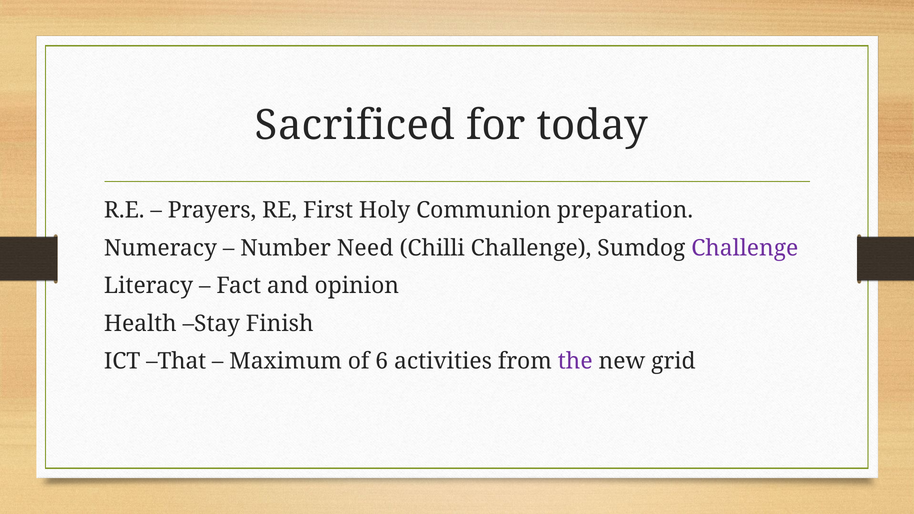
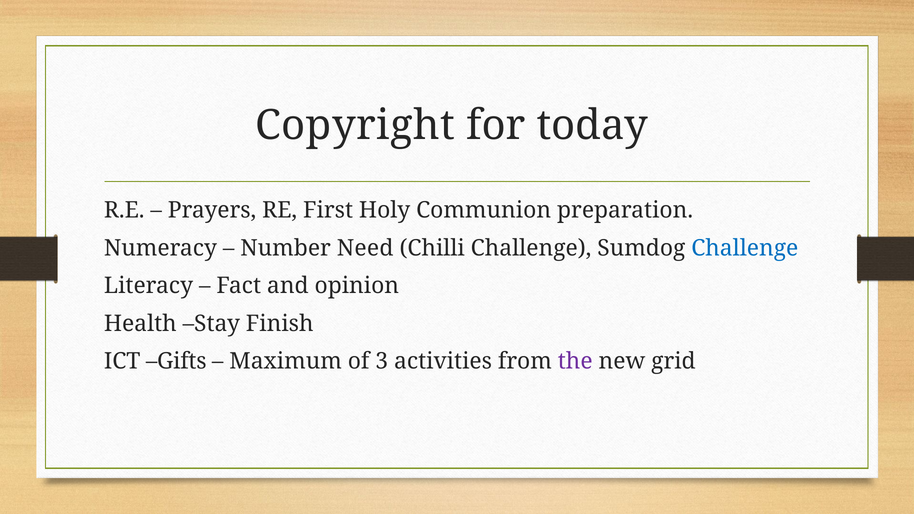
Sacrificed: Sacrificed -> Copyright (355, 125)
Challenge colour: purple -> blue (745, 248)
That: That -> Gifts (176, 361)
6: 6 -> 3 (382, 361)
